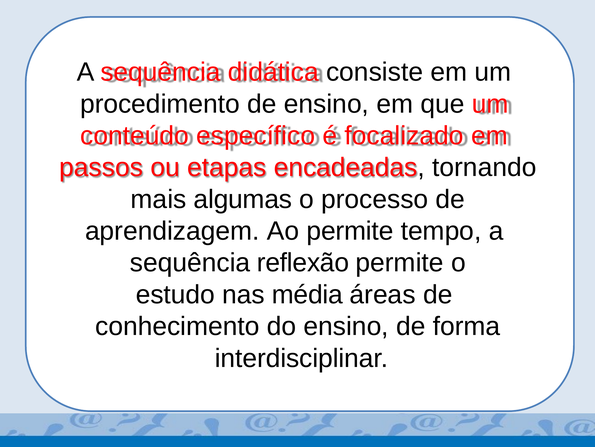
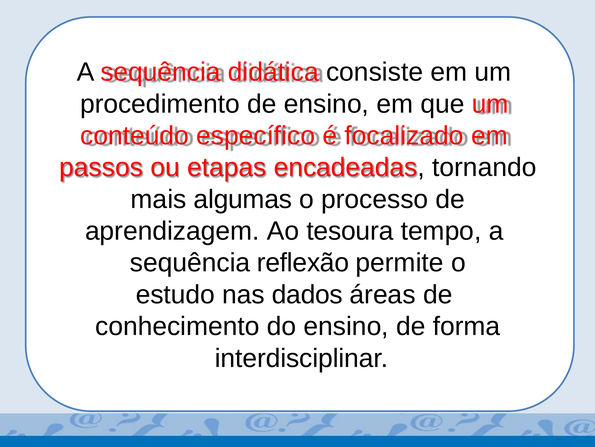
Ao permite: permite -> tesoura (350, 231)
média: média -> dados (307, 294)
